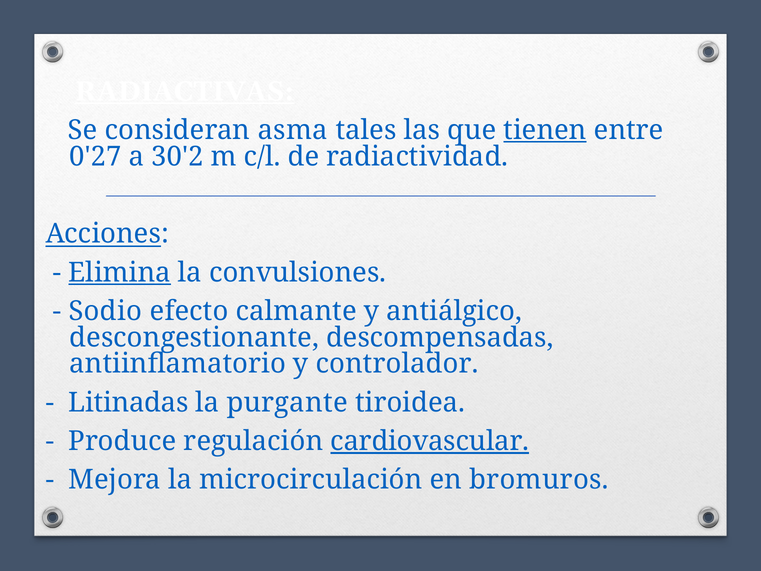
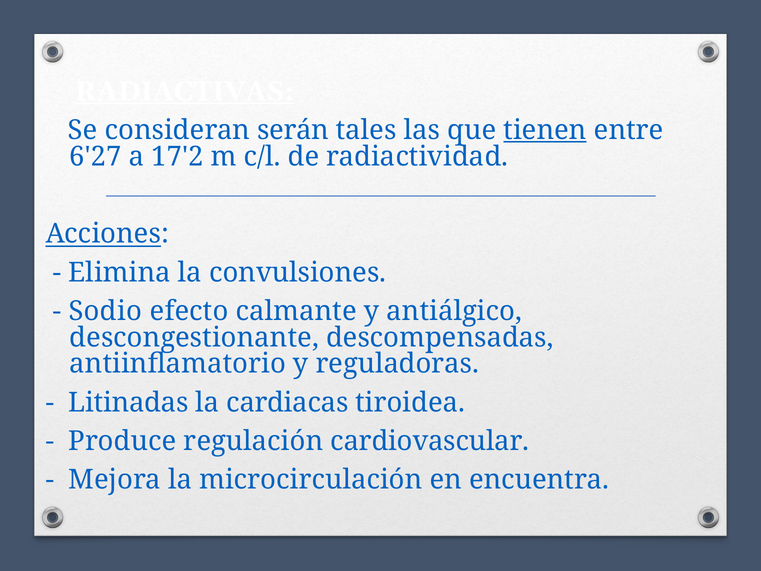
asma: asma -> serán (293, 130)
0'27: 0'27 -> 6'27 (95, 156)
30'2: 30'2 -> 17'2 (177, 156)
Elimina underline: present -> none (120, 272)
controlador: controlador -> reguladoras (397, 364)
purgante: purgante -> cardiacas (287, 402)
cardiovascular underline: present -> none (430, 441)
bromuros: bromuros -> encuentra (539, 480)
